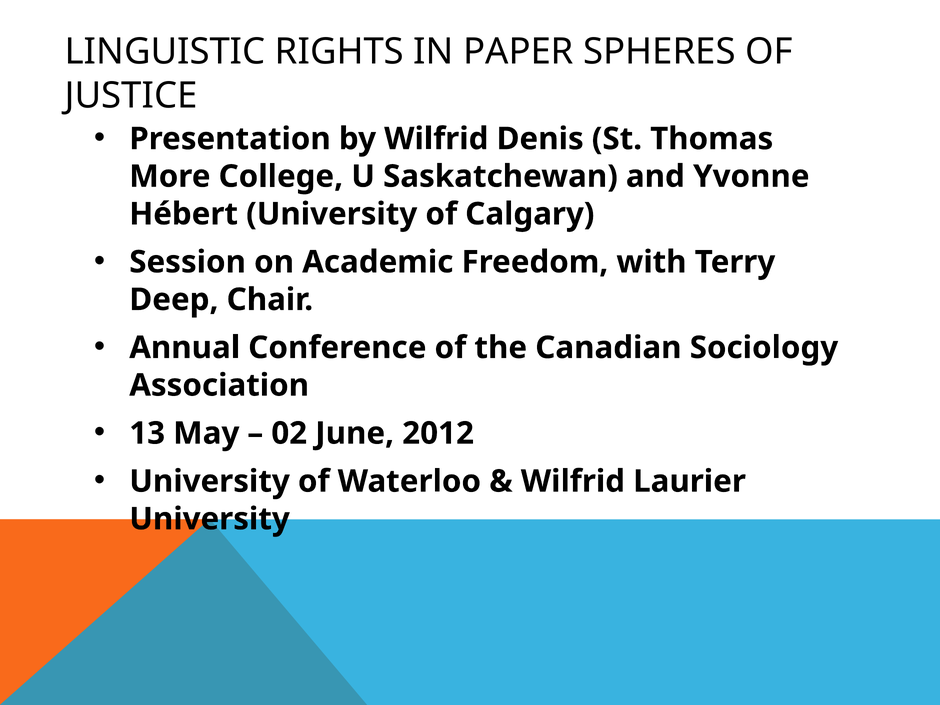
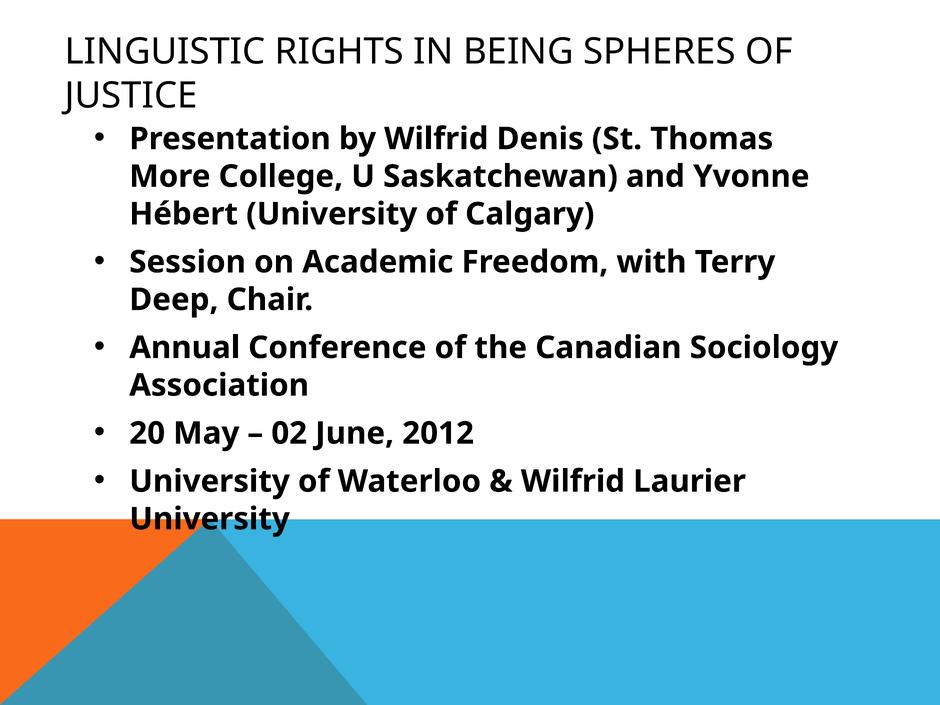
PAPER: PAPER -> BEING (518, 52)
13: 13 -> 20 (147, 433)
